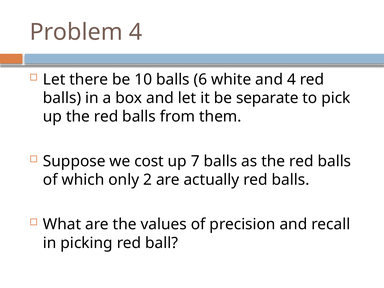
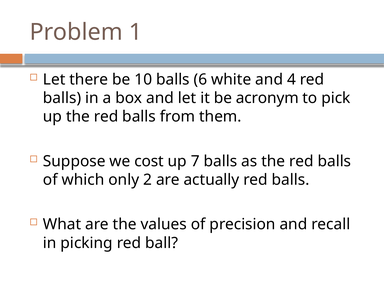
Problem 4: 4 -> 1 (136, 32)
separate: separate -> acronym (267, 98)
